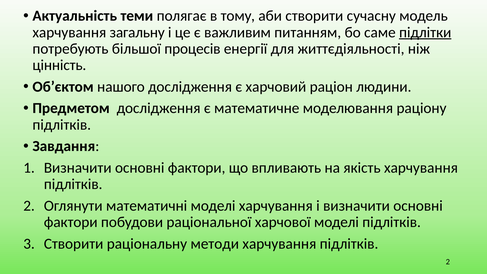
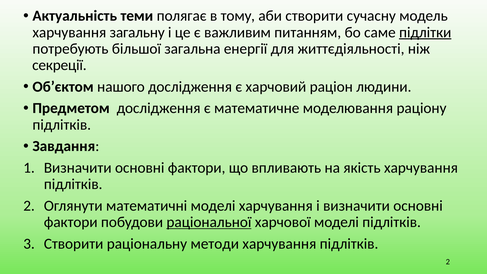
процесів: процесів -> загальна (192, 49)
цінність: цінність -> секреції (59, 65)
раціональної underline: none -> present (209, 222)
